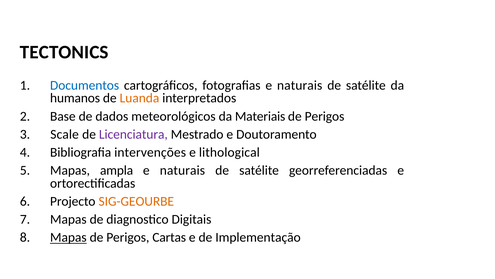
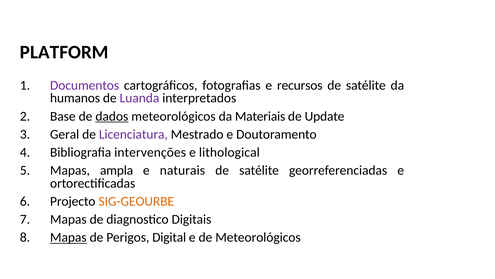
TECTONICS: TECTONICS -> PLATFORM (64, 52)
Documentos colour: blue -> purple (85, 85)
fotografias e naturais: naturais -> recursos (300, 85)
Luanda colour: orange -> purple (139, 98)
dados underline: none -> present (112, 116)
Perigos: Perigos -> Update (325, 116)
Scale: Scale -> Geral (65, 134)
Cartas: Cartas -> Digital (169, 237)
de Implementação: Implementação -> Meteorológicos (258, 237)
